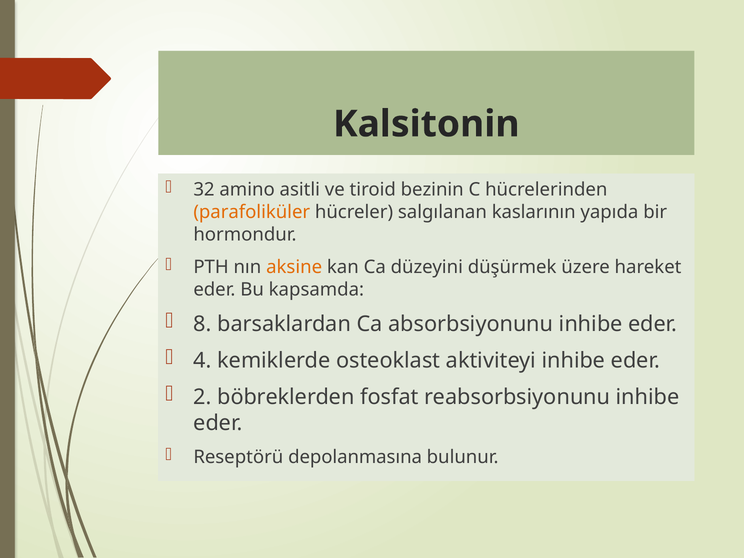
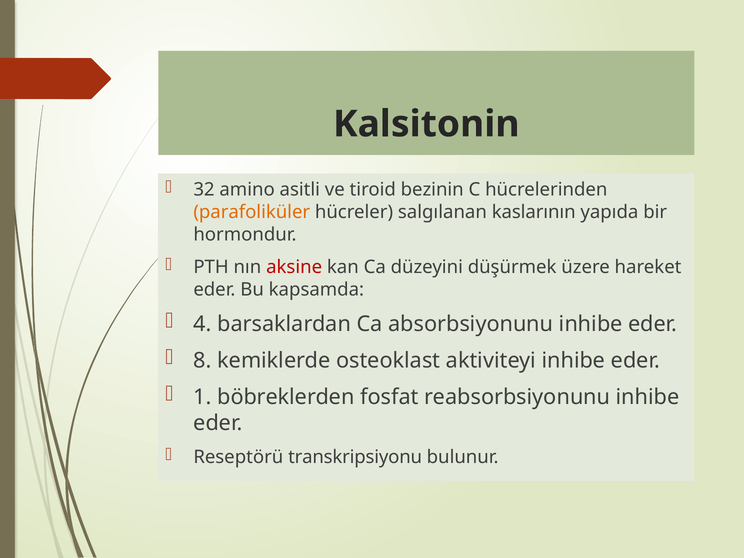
aksine colour: orange -> red (294, 267)
8: 8 -> 4 (203, 324)
4: 4 -> 8 (203, 361)
2: 2 -> 1 (203, 397)
depolanmasına: depolanmasına -> transkripsiyonu (355, 457)
